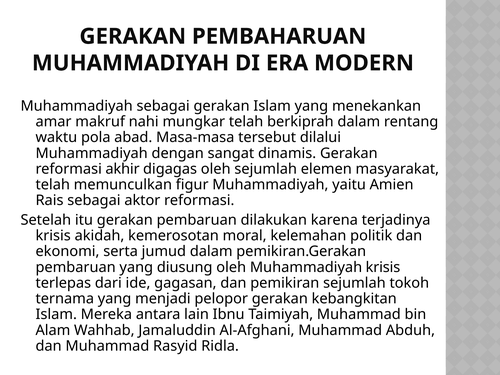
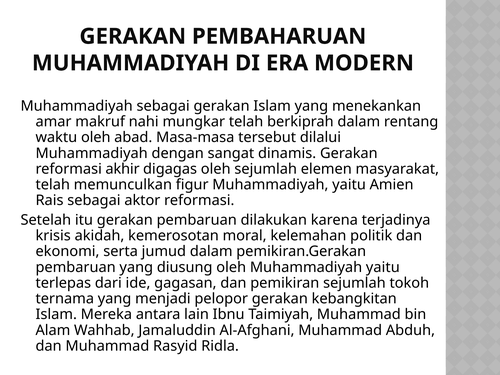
waktu pola: pola -> oleh (96, 137)
oleh Muhammadiyah krisis: krisis -> yaitu (383, 267)
